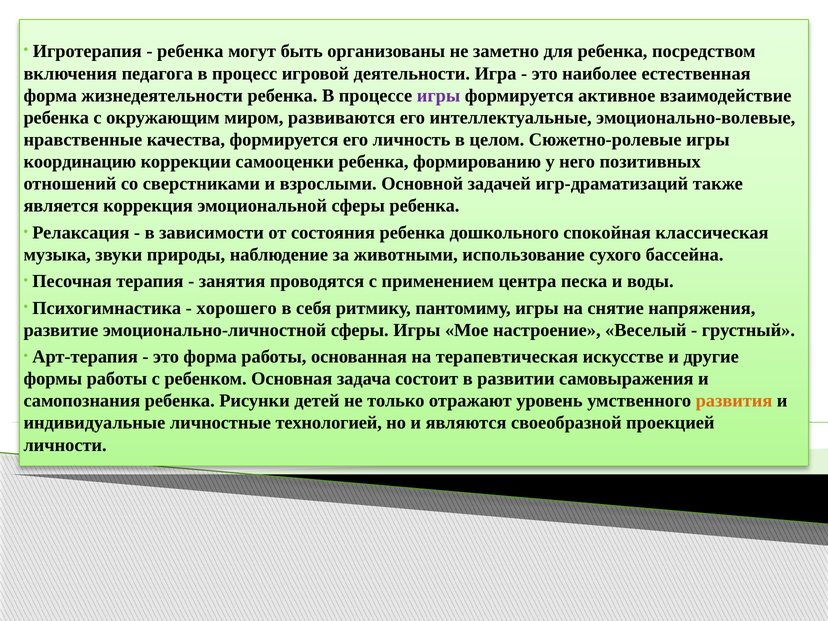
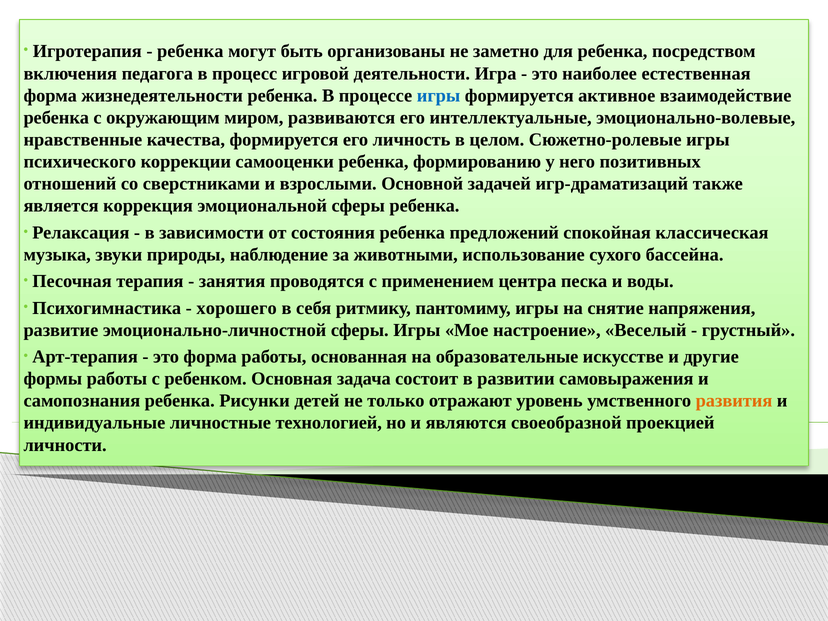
игры colour: purple -> blue (439, 96)
координацию: координацию -> психического (80, 162)
дошкольного: дошкольного -> предложений (504, 233)
терапевтическая: терапевтическая -> образовательные (507, 357)
